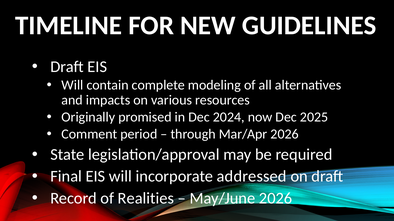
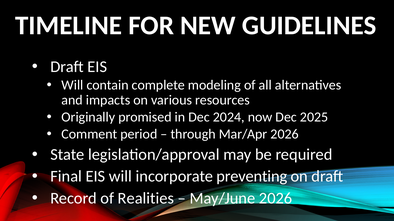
addressed: addressed -> preventing (252, 177)
